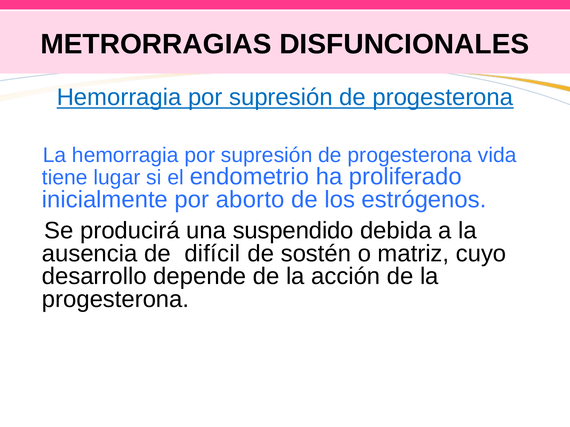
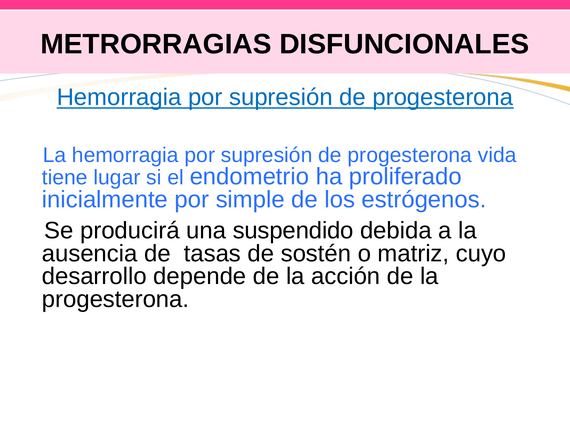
aborto: aborto -> simple (250, 200)
difícil: difícil -> tasas (212, 254)
